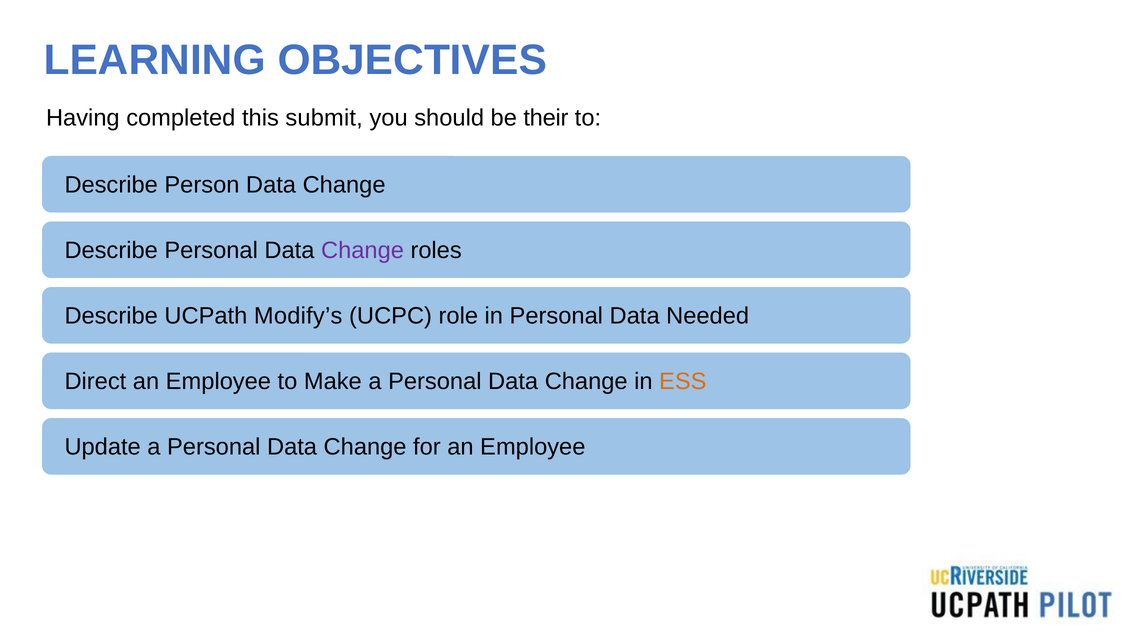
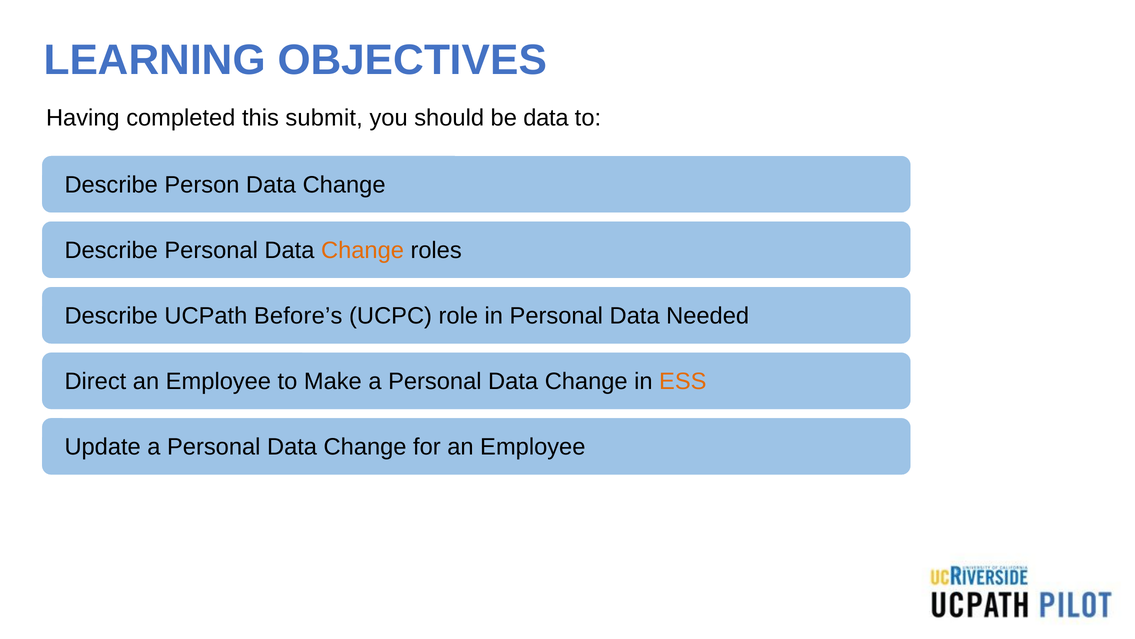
be their: their -> data (546, 118)
Change colour: purple -> orange (363, 250)
Modify’s: Modify’s -> Before’s (298, 316)
